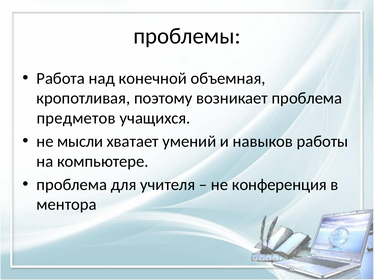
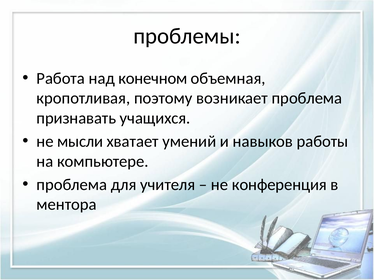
конечной: конечной -> конечном (153, 78)
предметов: предметов -> признавать (76, 118)
